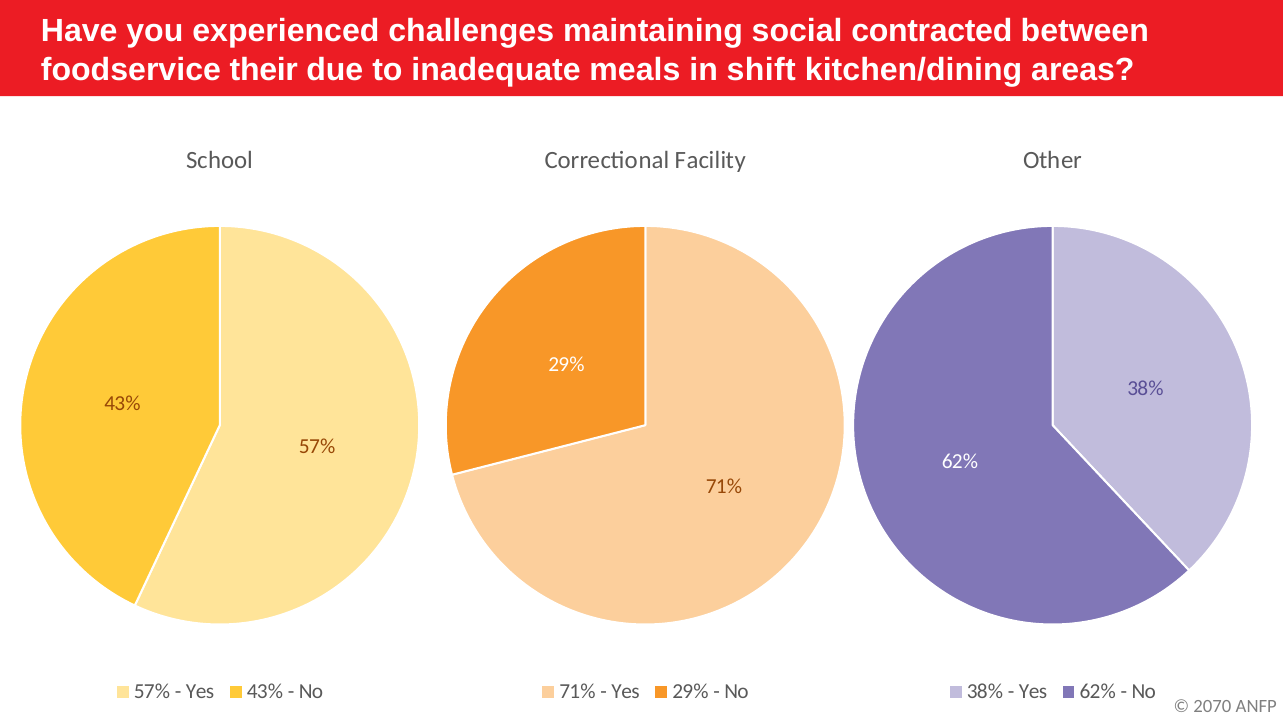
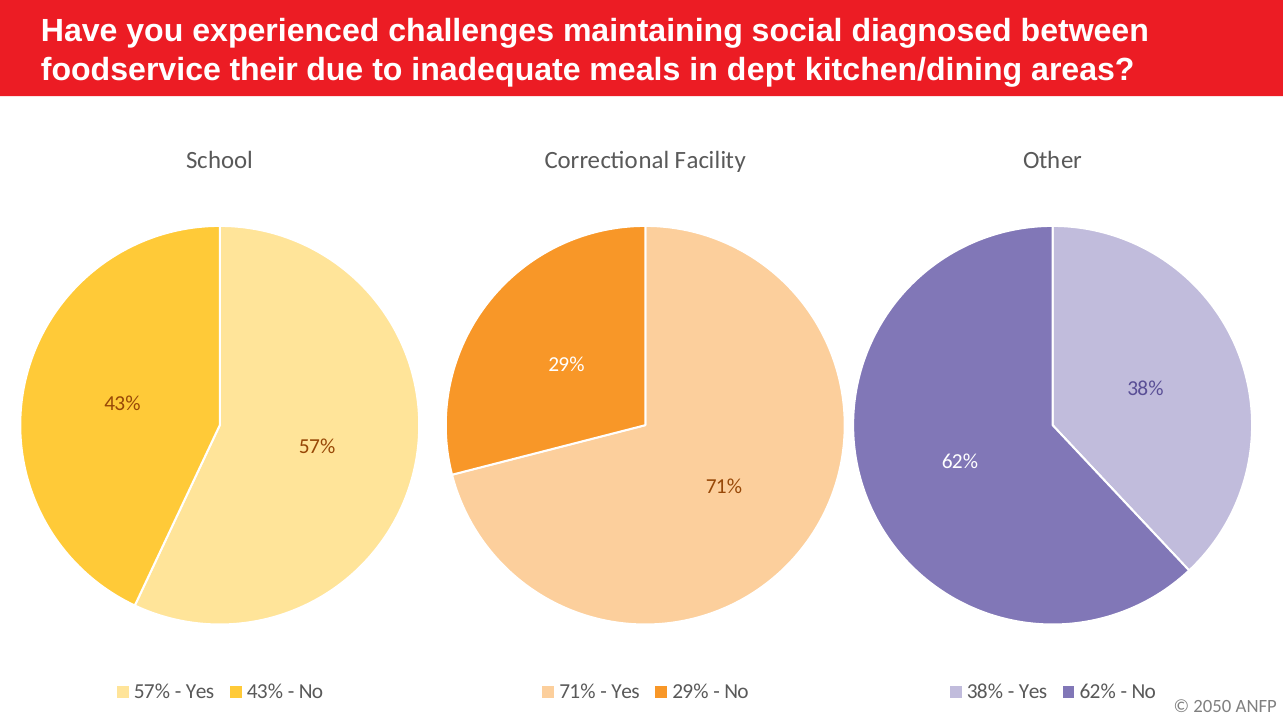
contracted: contracted -> diagnosed (932, 31)
shift: shift -> dept (761, 70)
2070: 2070 -> 2050 (1212, 707)
